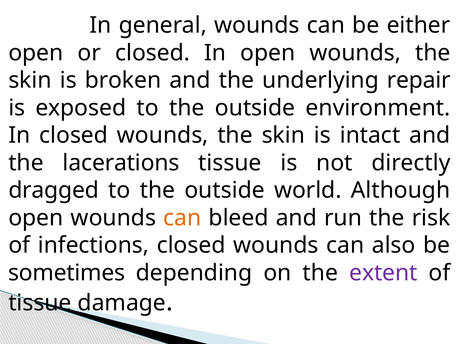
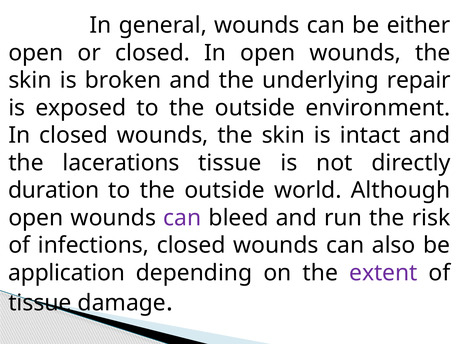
dragged: dragged -> duration (54, 191)
can colour: orange -> purple (182, 218)
sometimes: sometimes -> application (67, 273)
